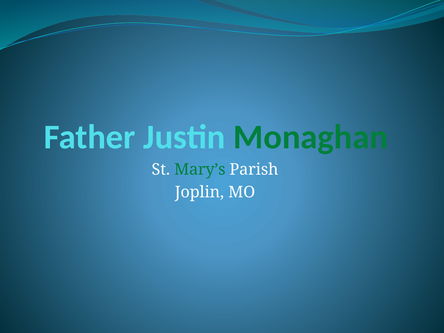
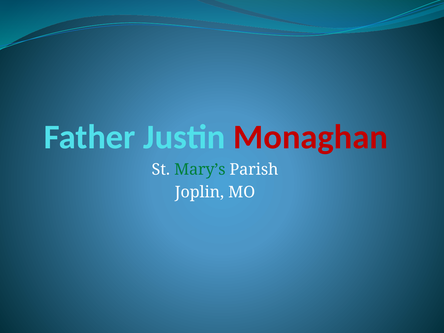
Monaghan colour: green -> red (311, 137)
